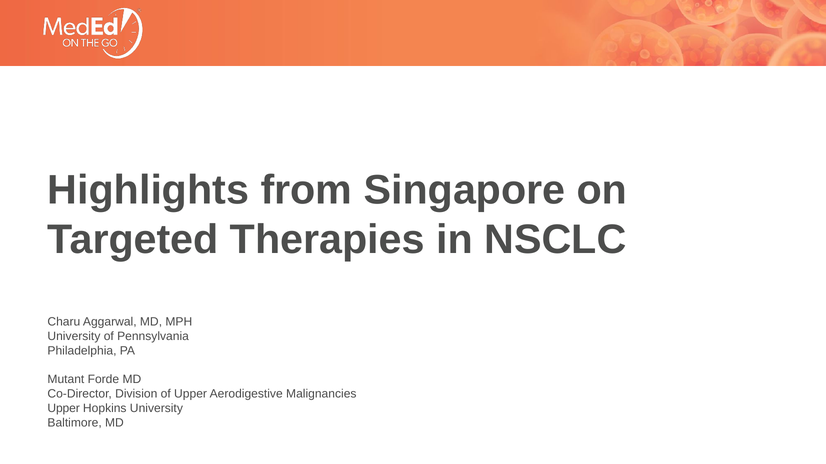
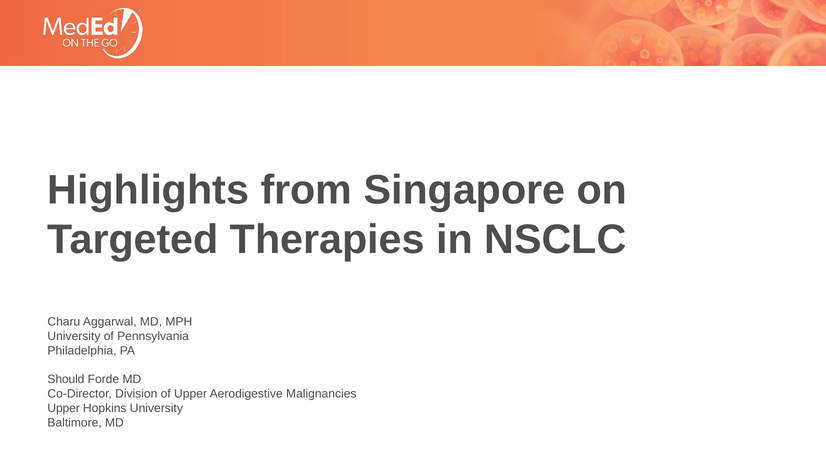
Mutant: Mutant -> Should (66, 380)
